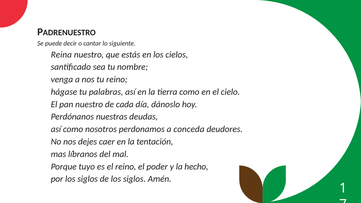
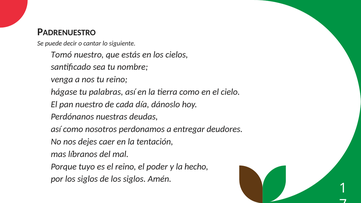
Reina: Reina -> Tomó (61, 55)
conceda: conceda -> entregar (189, 129)
